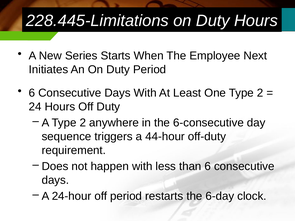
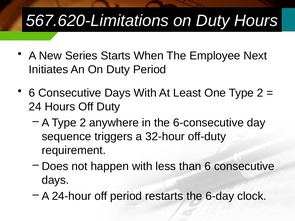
228.445-Limitations: 228.445-Limitations -> 567.620-Limitations (97, 21)
44-hour: 44-hour -> 32-hour (165, 137)
